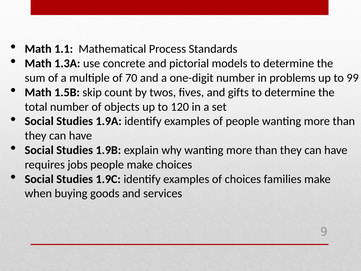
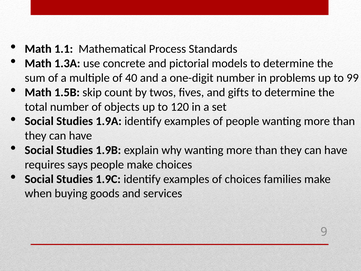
70: 70 -> 40 (131, 78)
jobs: jobs -> says (78, 164)
